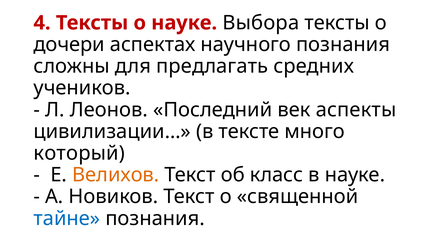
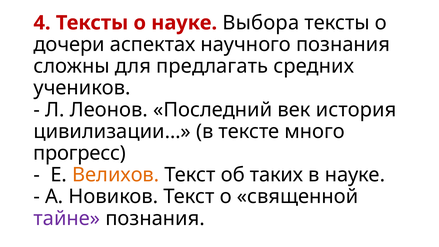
аспекты: аспекты -> история (356, 110)
который: который -> прогресс (80, 153)
класс: класс -> таких (277, 175)
тайне colour: blue -> purple (67, 218)
